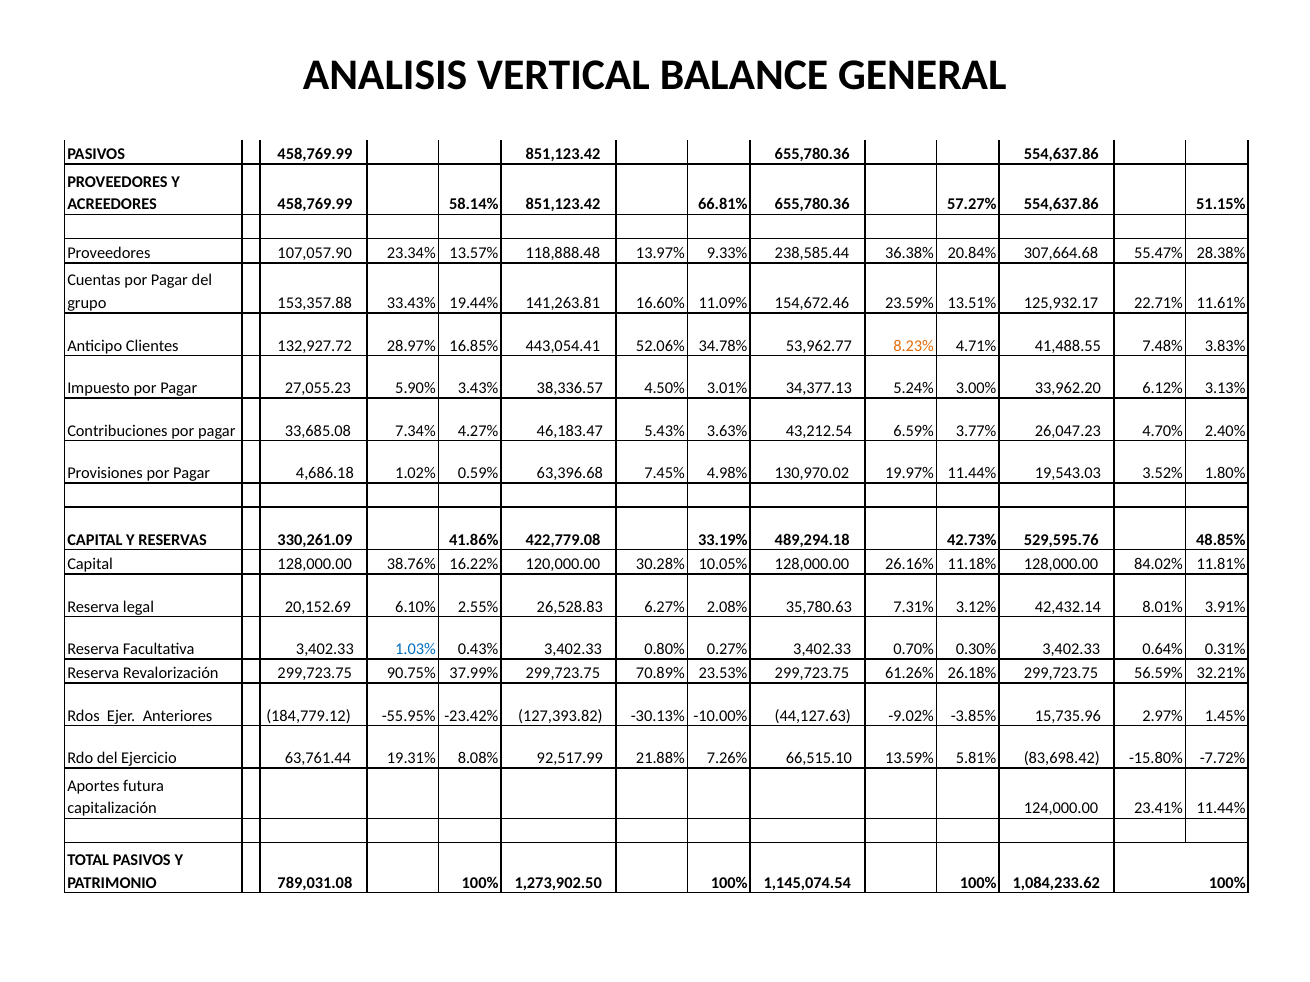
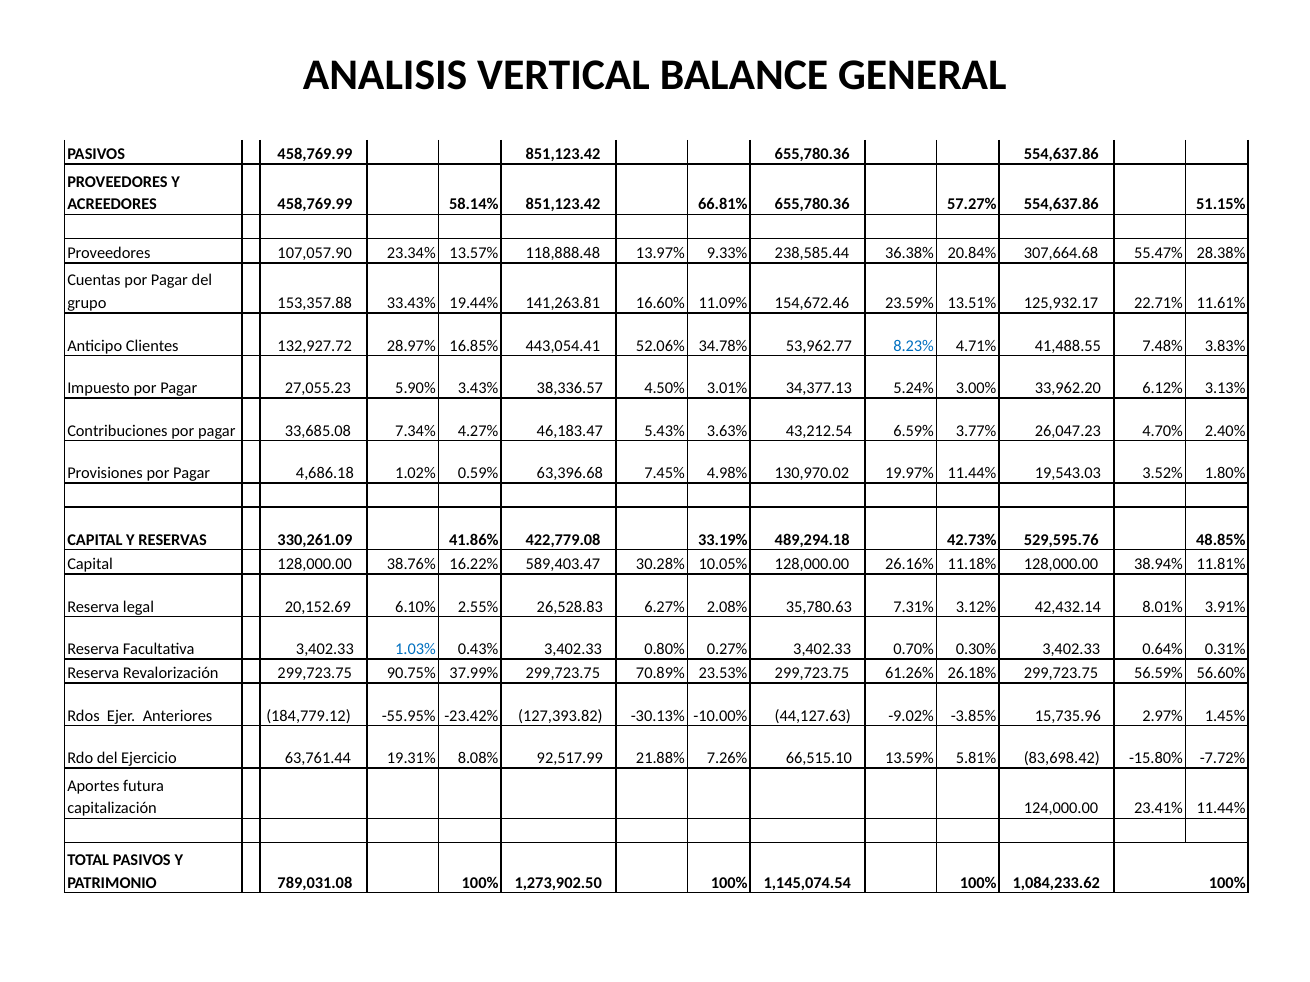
8.23% colour: orange -> blue (914, 346)
120,000.00: 120,000.00 -> 589,403.47 (563, 564)
84.02%: 84.02% -> 38.94% (1159, 564)
32.21%: 32.21% -> 56.60% (1221, 674)
